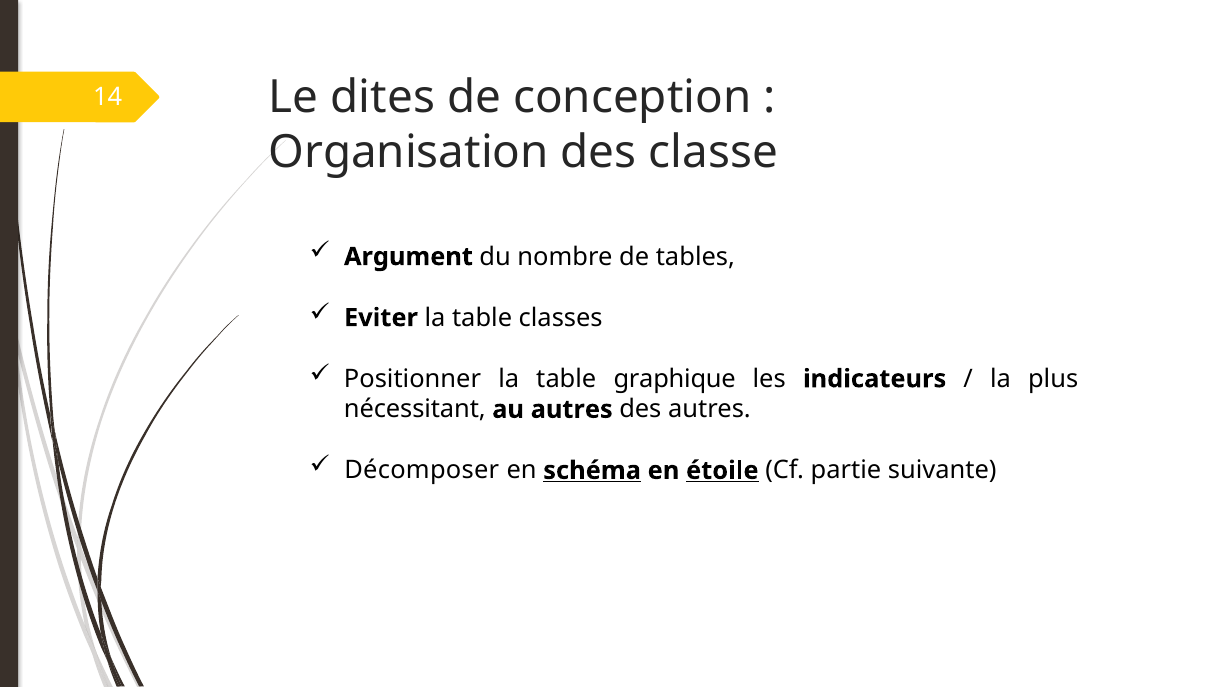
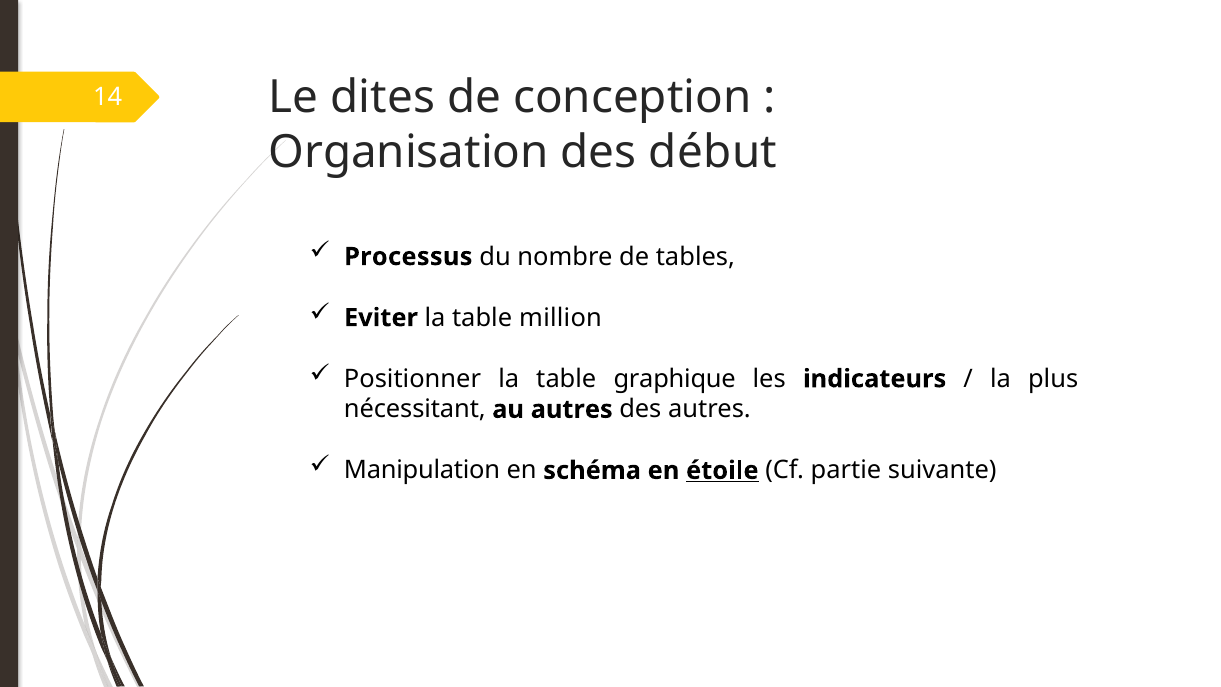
classe: classe -> début (713, 153)
Argument: Argument -> Processus (408, 257)
classes: classes -> million (561, 318)
Décomposer: Décomposer -> Manipulation (422, 470)
schéma underline: present -> none (592, 470)
